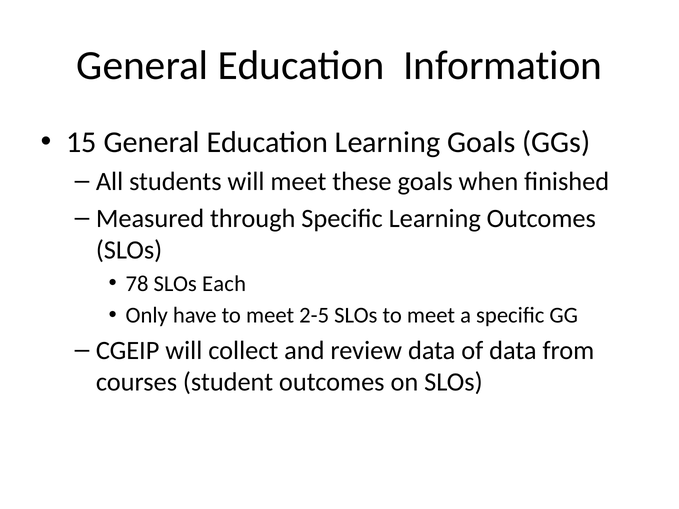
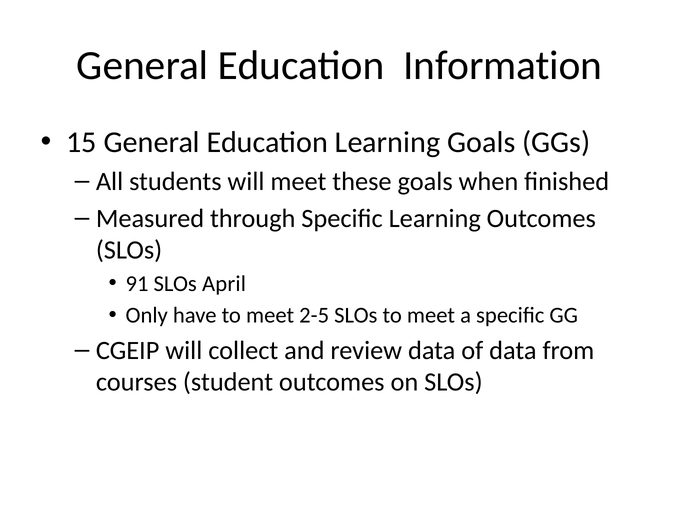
78: 78 -> 91 (137, 284)
Each: Each -> April (224, 284)
